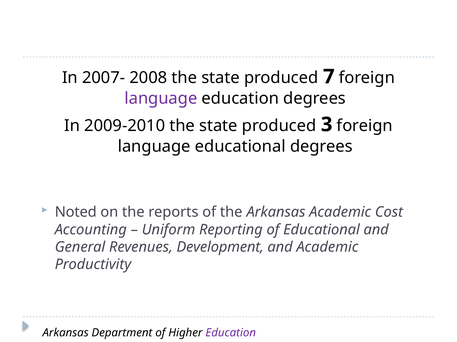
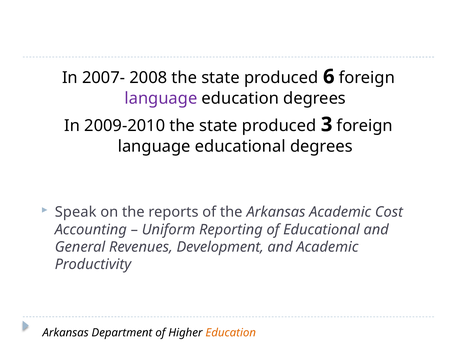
7: 7 -> 6 (329, 77)
Noted: Noted -> Speak (76, 213)
Education colour: purple -> orange (231, 334)
